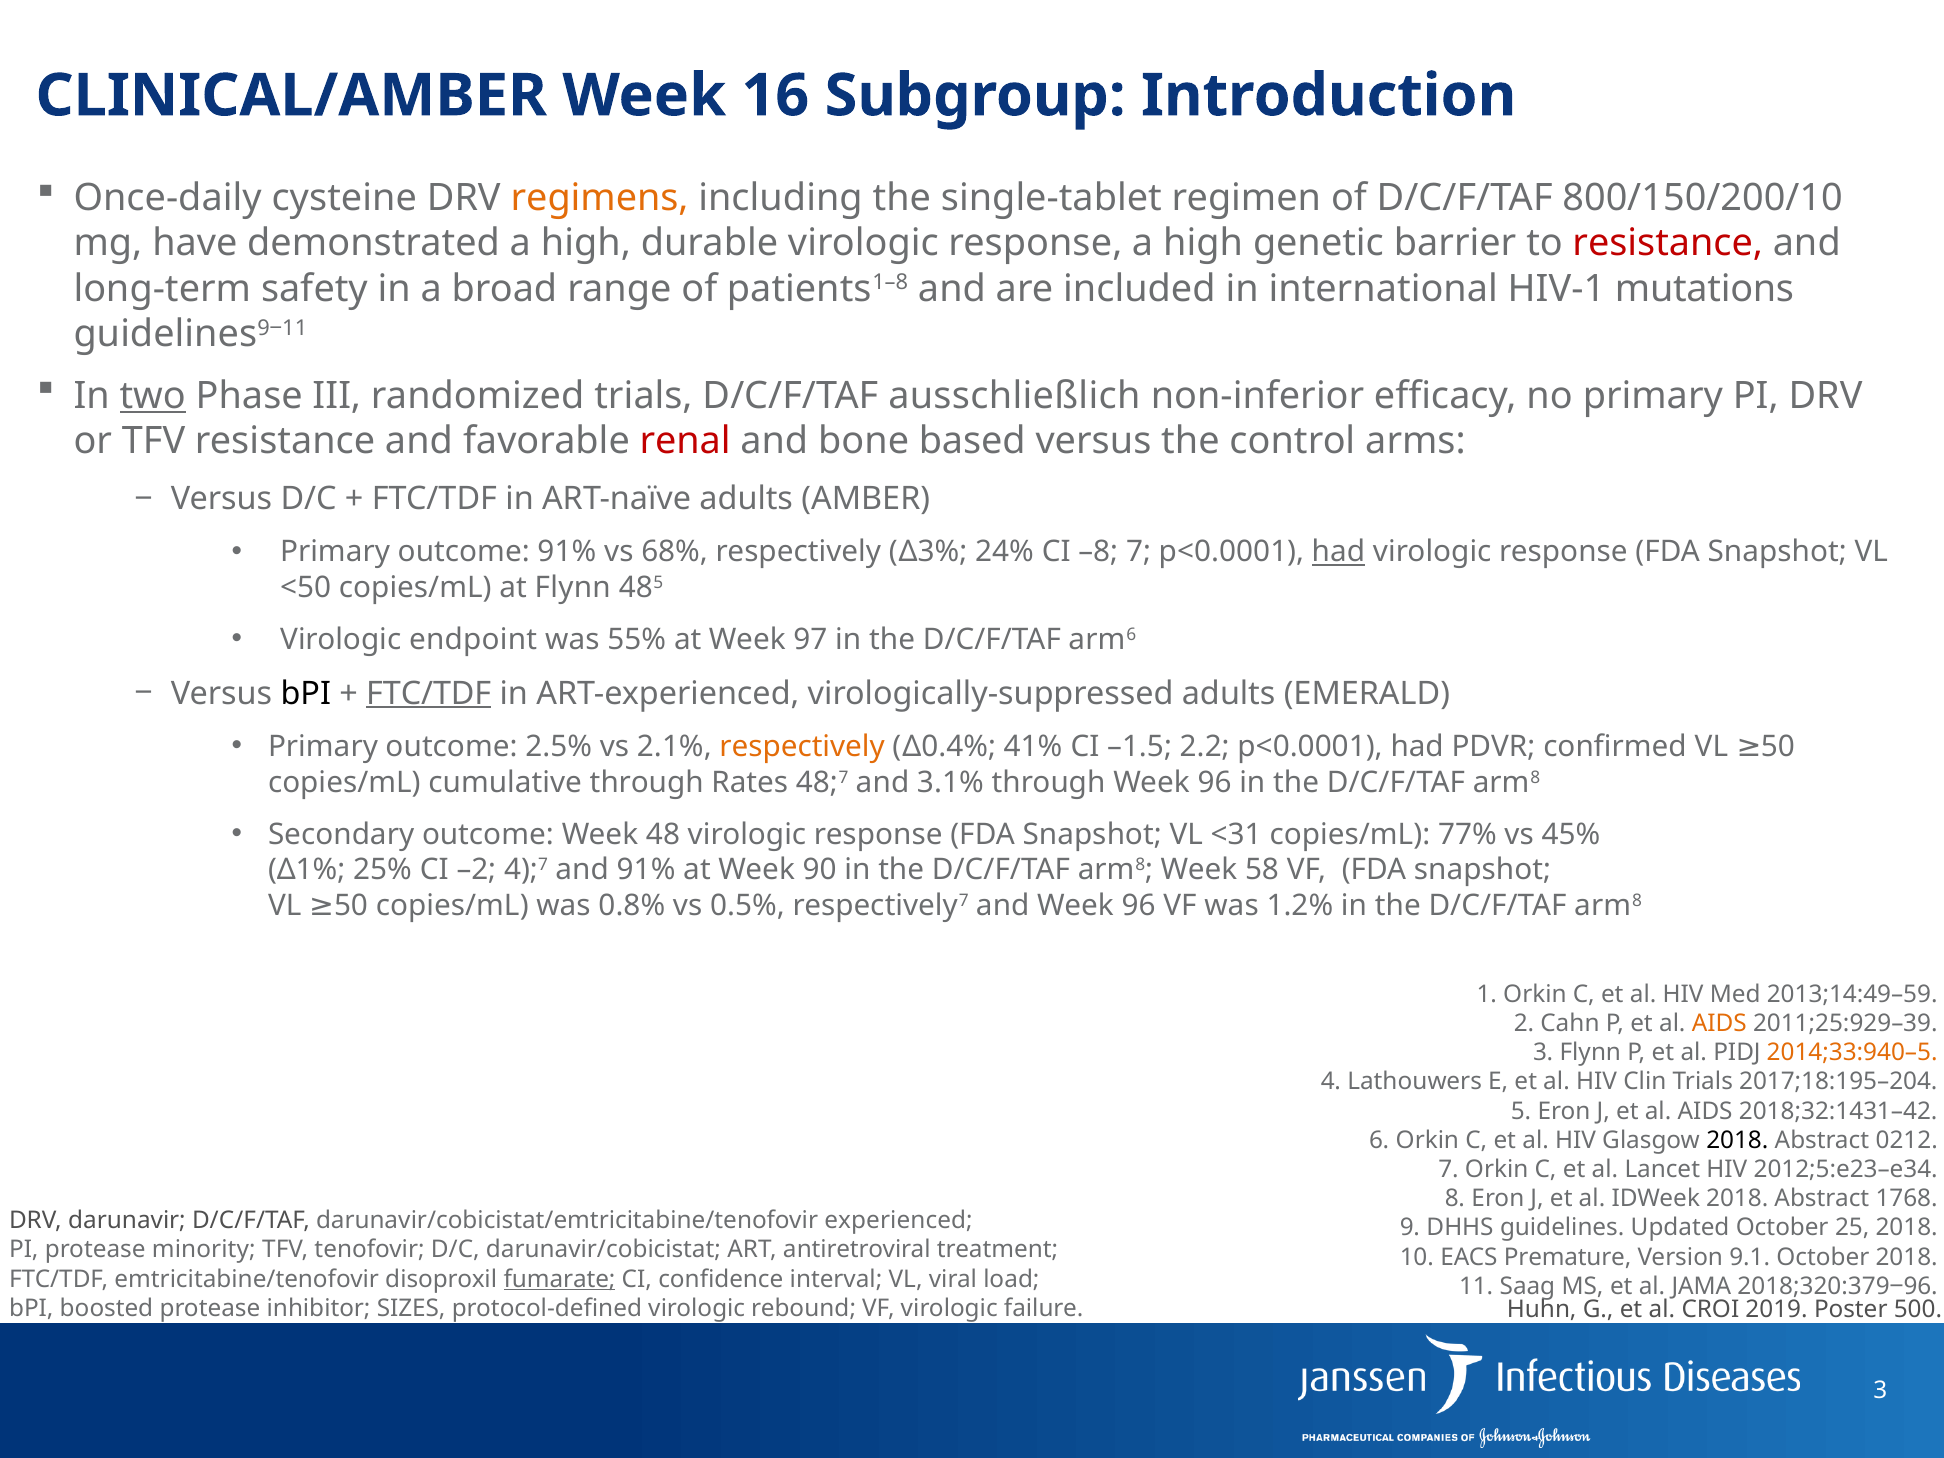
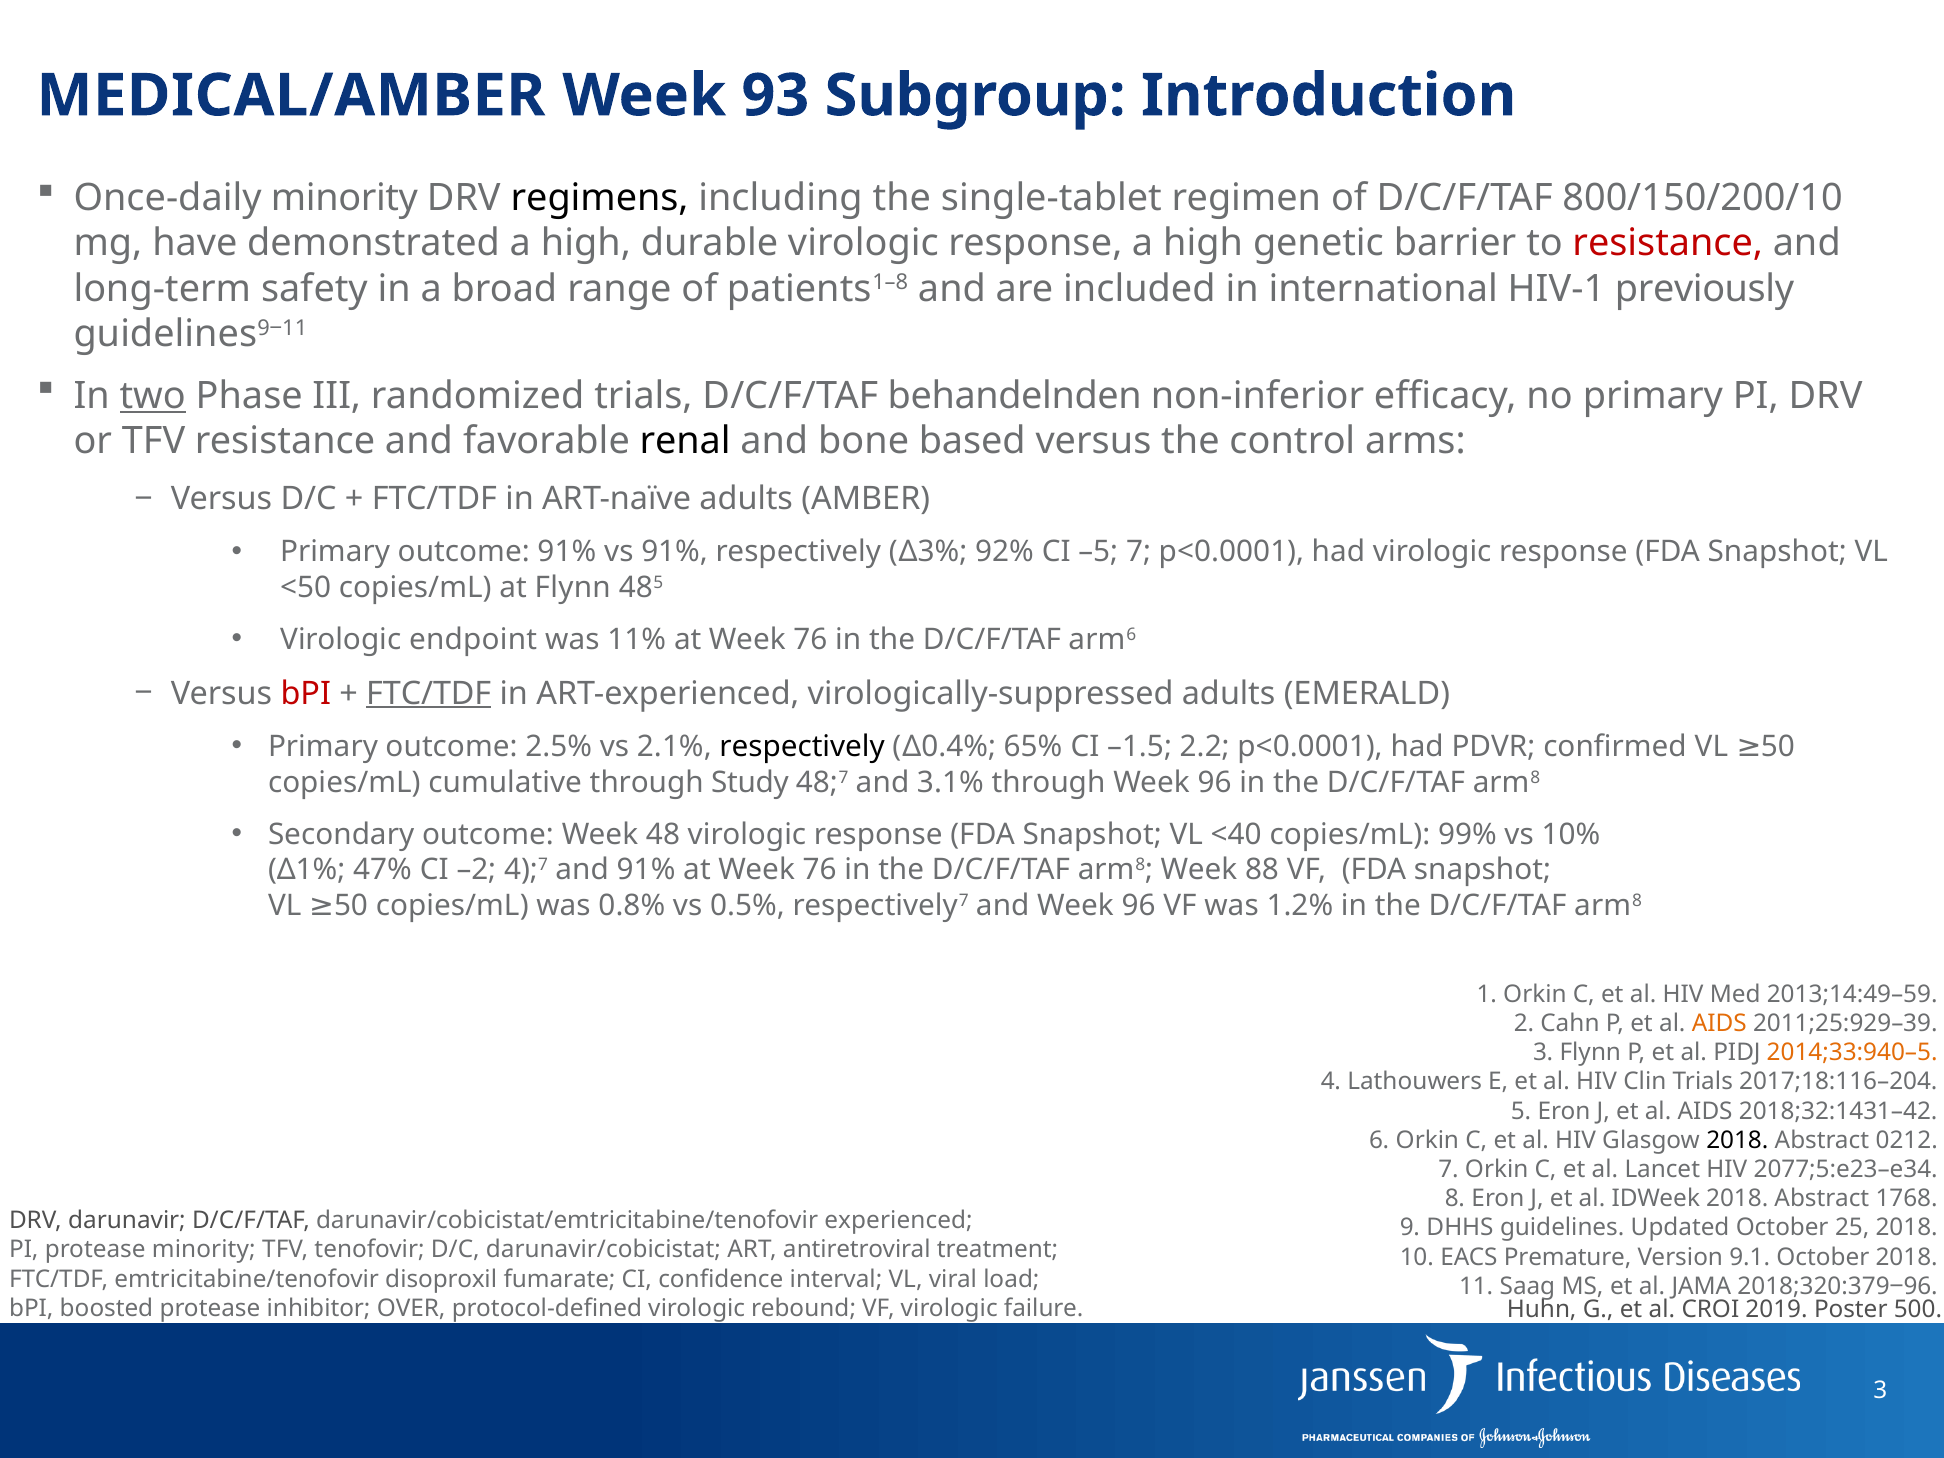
CLINICAL/AMBER: CLINICAL/AMBER -> MEDICAL/AMBER (291, 96)
16: 16 -> 93 (775, 96)
Once-daily cysteine: cysteine -> minority (344, 198)
regimens colour: orange -> black (600, 198)
mutations: mutations -> previously (1705, 289)
ausschließlich: ausschließlich -> behandelnden (1015, 396)
renal colour: red -> black (685, 441)
vs 68%: 68% -> 91% (675, 552)
24%: 24% -> 92% (1004, 552)
–8: –8 -> –5 (1098, 552)
had underline: present -> none (1338, 552)
55%: 55% -> 11% (637, 640)
97: 97 -> 76 (810, 640)
bPI colour: black -> red (306, 693)
respectively colour: orange -> black (802, 747)
41%: 41% -> 65% (1033, 747)
Rates: Rates -> Study (750, 782)
<31: <31 -> <40 (1236, 834)
77%: 77% -> 99% (1467, 834)
45%: 45% -> 10% (1571, 834)
25%: 25% -> 47% (382, 870)
91% at Week 90: 90 -> 76 (820, 870)
58: 58 -> 88 (1262, 870)
2017;18:195–204: 2017;18:195–204 -> 2017;18:116–204 (1838, 1082)
2012;5:e23–e34: 2012;5:e23–e34 -> 2077;5:e23–e34 (1846, 1169)
fumarate underline: present -> none (560, 1279)
SIZES: SIZES -> OVER (411, 1308)
